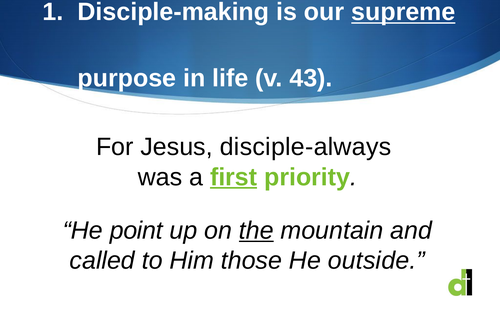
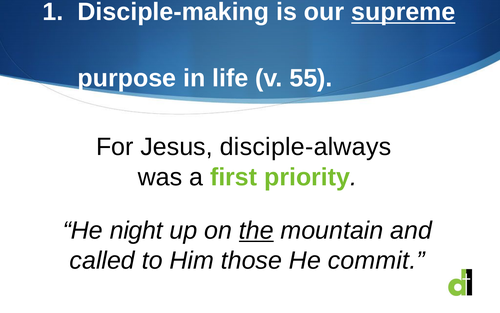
43: 43 -> 55 (311, 78)
first underline: present -> none (234, 177)
point: point -> night (136, 230)
outside: outside -> commit (376, 260)
